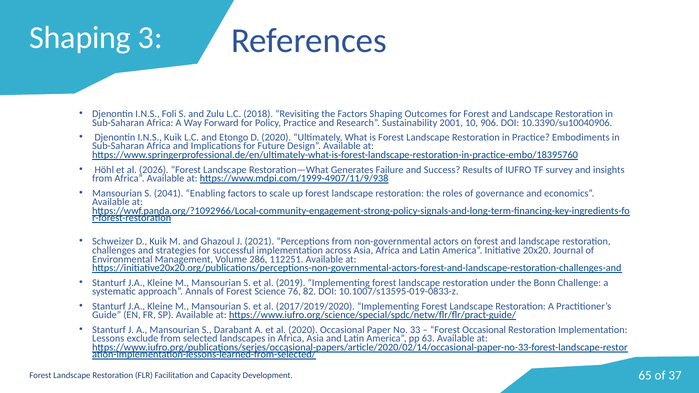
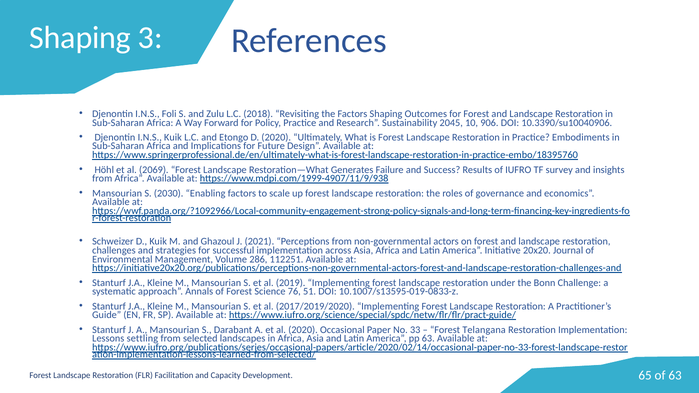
2001: 2001 -> 2045 (451, 123)
2026: 2026 -> 2069 (154, 170)
2041: 2041 -> 2030 (169, 193)
82: 82 -> 51 (310, 292)
Forest Occasional: Occasional -> Telangana (484, 330)
exclude: exclude -> settling (142, 339)
of 37: 37 -> 63 (675, 376)
